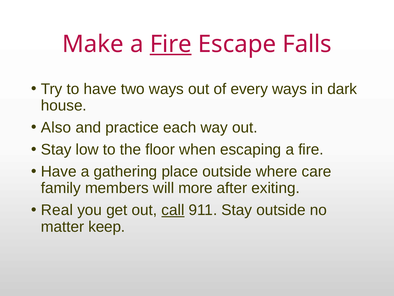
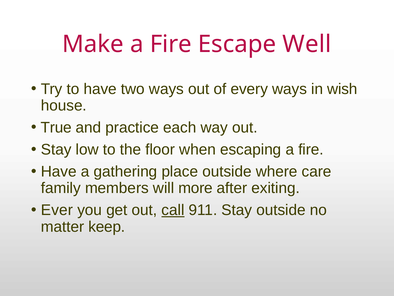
Fire underline: present -> none (171, 44)
Falls: Falls -> Well (307, 44)
dark: dark -> wish (342, 89)
Also: Also -> True (56, 127)
Real: Real -> Ever (57, 210)
